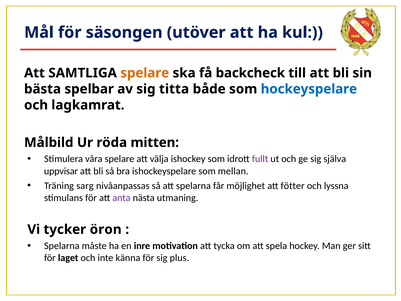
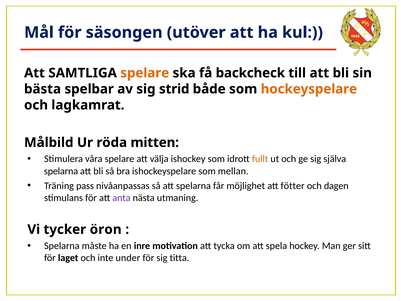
titta: titta -> strid (174, 89)
hockeyspelare colour: blue -> orange (309, 89)
fullt colour: purple -> orange (260, 159)
uppvisar: uppvisar -> spelarna (61, 171)
sarg: sarg -> pass (85, 186)
lyssna: lyssna -> dagen (336, 186)
känna: känna -> under (128, 258)
plus: plus -> titta (180, 258)
